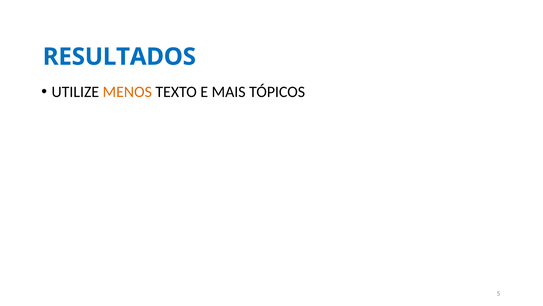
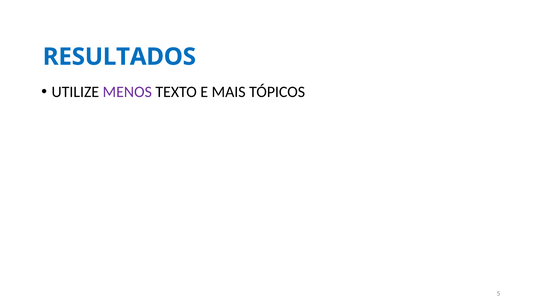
MENOS colour: orange -> purple (127, 92)
